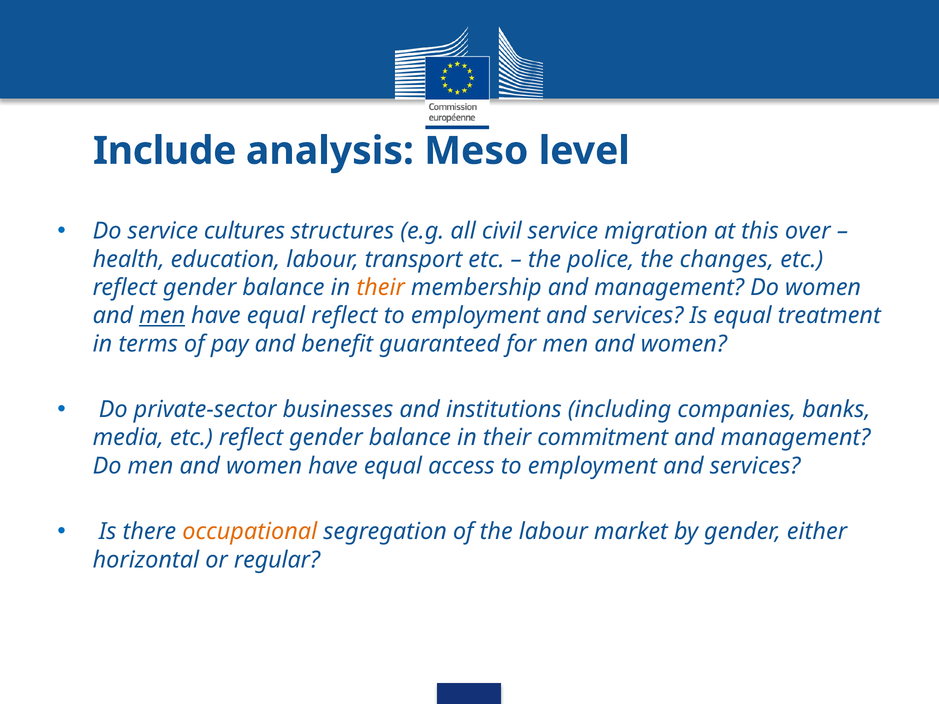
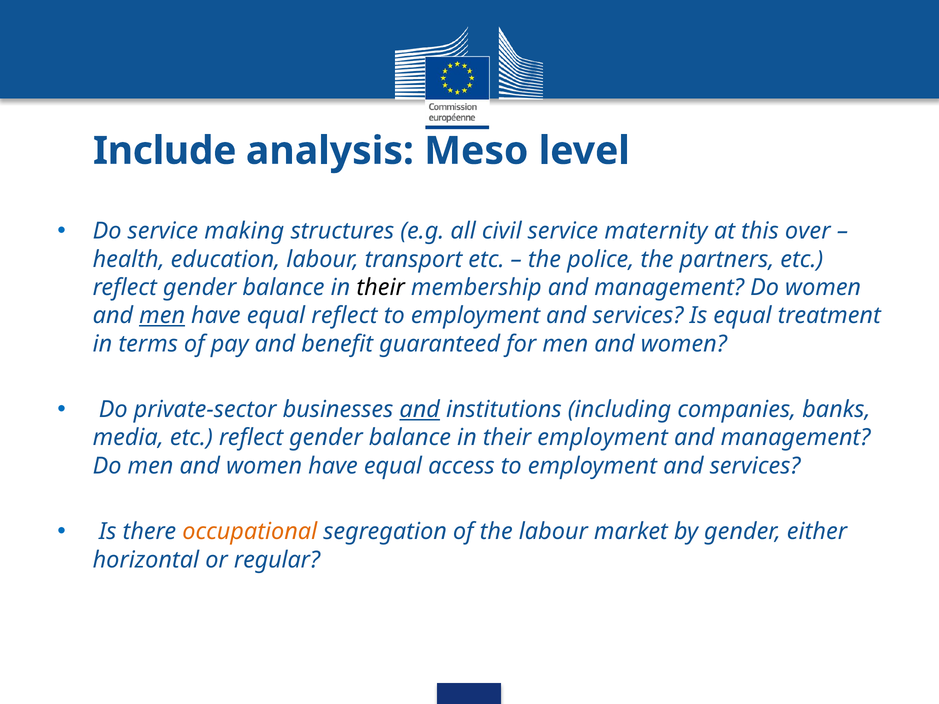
cultures: cultures -> making (244, 231)
migration: migration -> maternity (656, 231)
changes: changes -> partners (727, 259)
their colour: orange -> black (381, 288)
and underline: none -> present (420, 410)
their commitment: commitment -> employment (603, 438)
